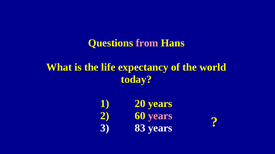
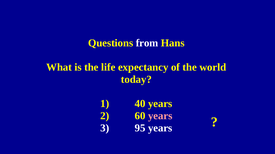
from colour: pink -> white (147, 43)
20: 20 -> 40 (140, 104)
83: 83 -> 95 (140, 129)
